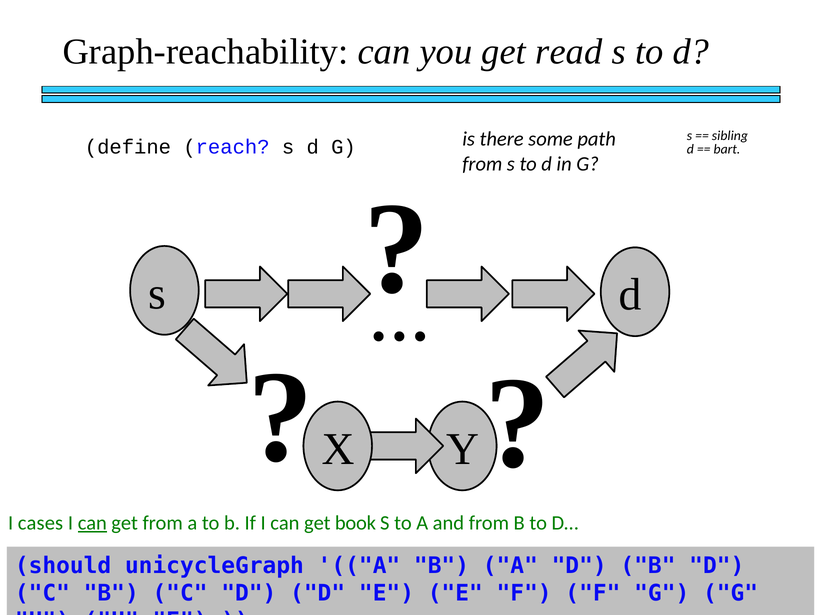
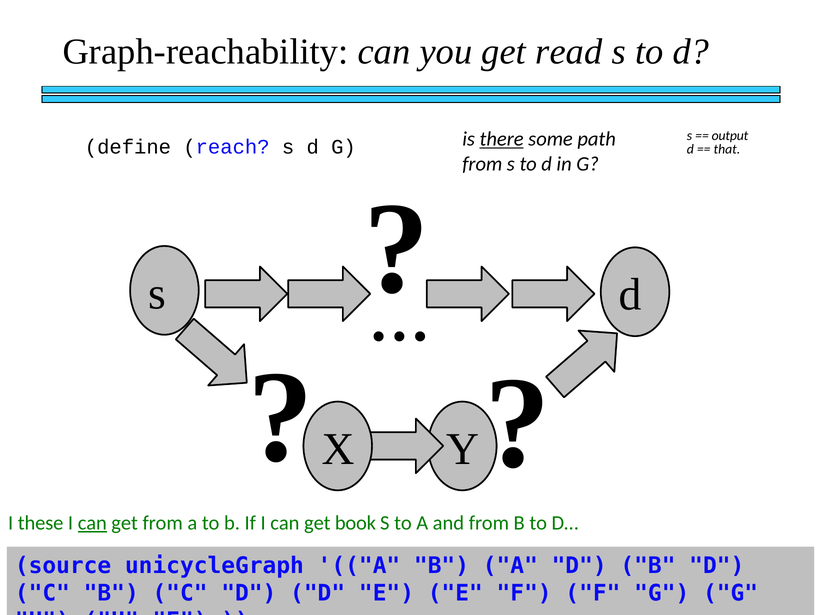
sibling: sibling -> output (730, 136)
there underline: none -> present (502, 139)
bart: bart -> that (727, 150)
cases: cases -> these (41, 524)
should: should -> source (63, 567)
